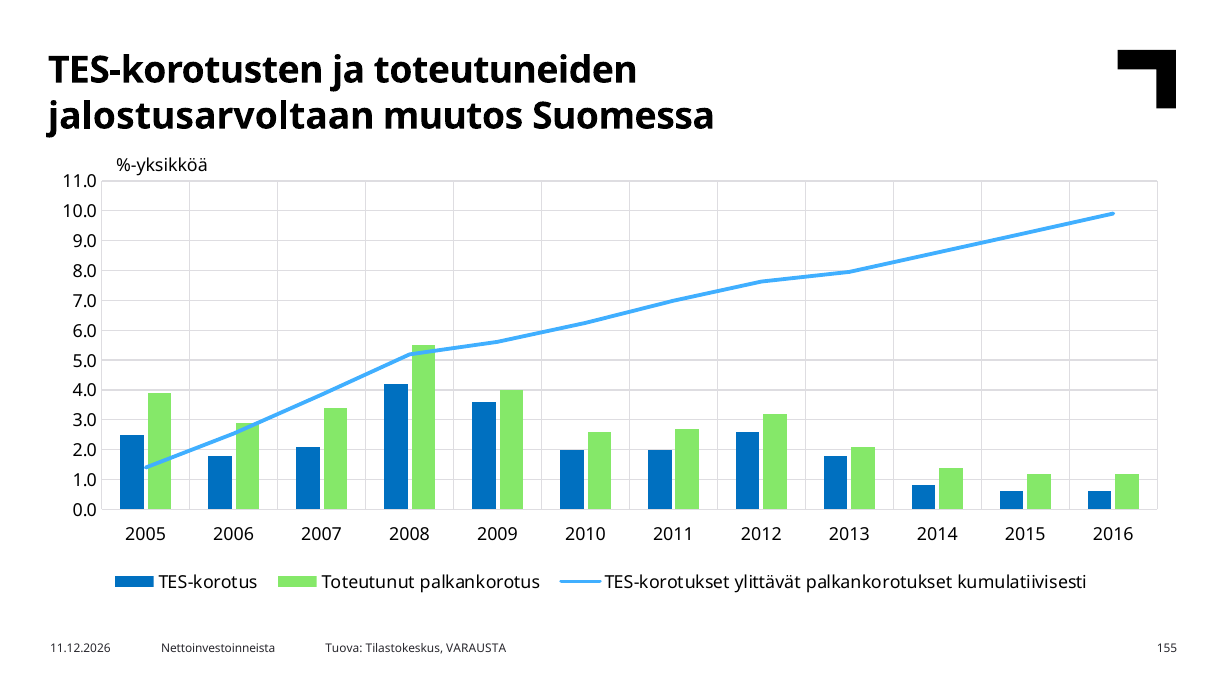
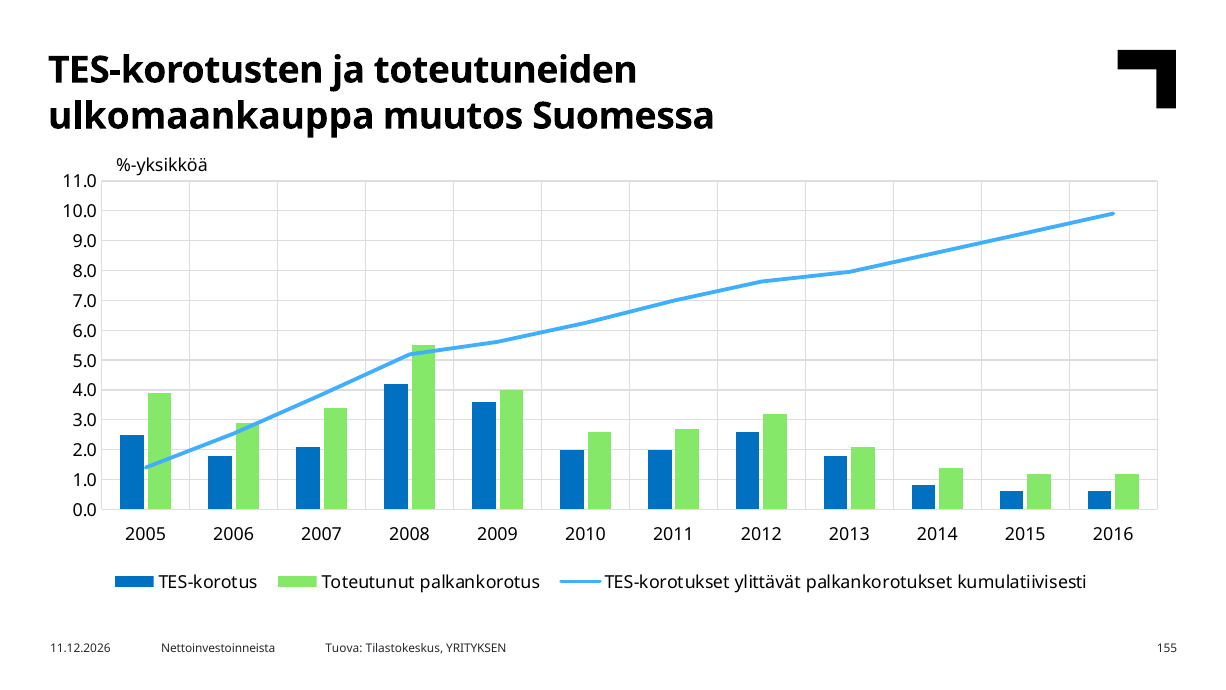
jalostusarvoltaan: jalostusarvoltaan -> ulkomaankauppa (211, 116)
VARAUSTA: VARAUSTA -> YRITYKSEN (476, 648)
